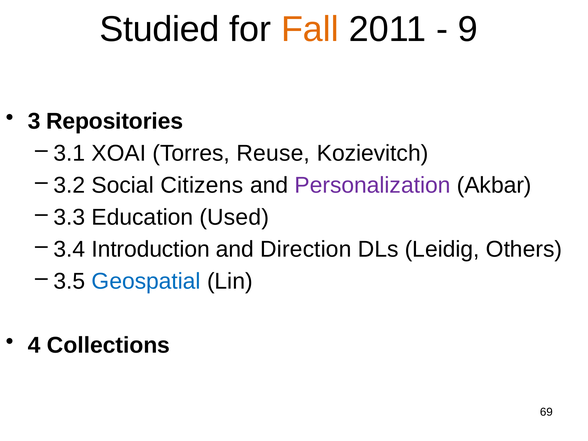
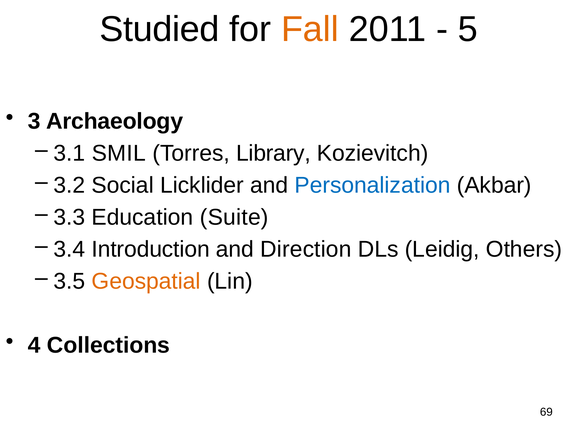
9: 9 -> 5 (468, 29)
Repositories: Repositories -> Archaeology (115, 121)
XOAI: XOAI -> SMIL (119, 153)
Reuse: Reuse -> Library (273, 153)
Citizens: Citizens -> Licklider (202, 185)
Personalization colour: purple -> blue (373, 185)
Used: Used -> Suite (234, 217)
Geospatial colour: blue -> orange (146, 281)
